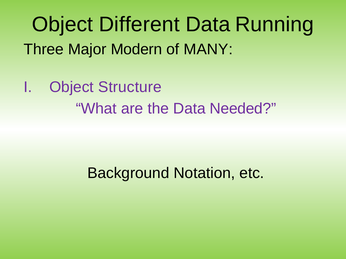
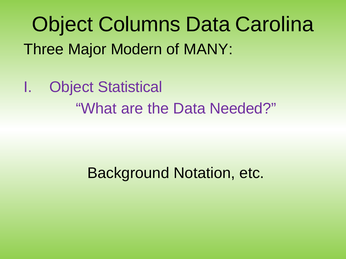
Different: Different -> Columns (139, 25)
Running: Running -> Carolina (274, 25)
Structure: Structure -> Statistical (130, 87)
